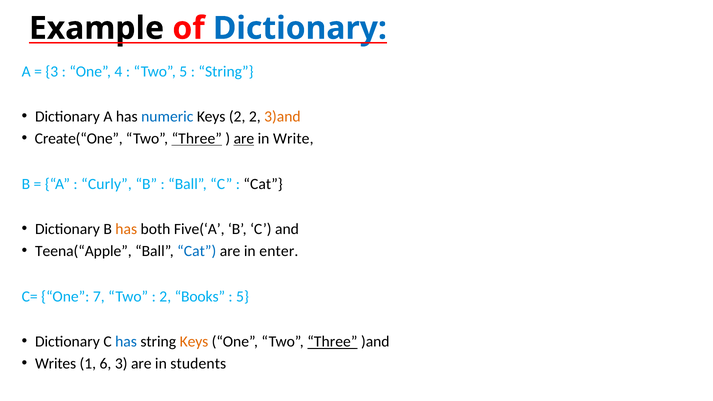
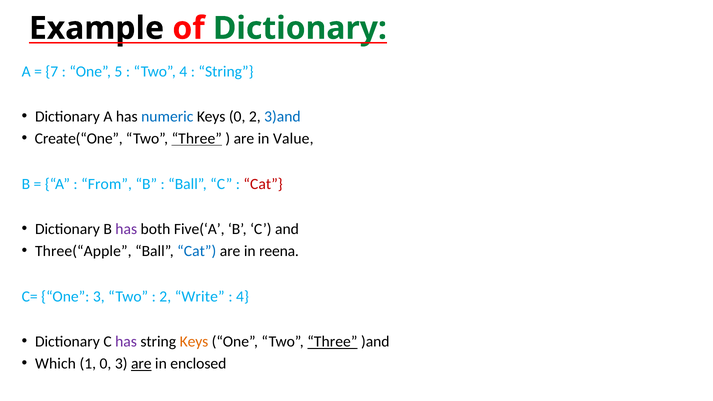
Dictionary colour: blue -> green (300, 28)
3: 3 -> 7 (52, 71)
4: 4 -> 5 (118, 71)
Two 5: 5 -> 4 (183, 71)
Keys 2: 2 -> 0 (237, 117)
3)and colour: orange -> blue (282, 117)
are underline: present -> none (244, 139)
Write: Write -> Value (293, 139)
Curly: Curly -> From (107, 184)
Cat colour: black -> red (263, 184)
has colour: orange -> purple (126, 229)
Teena(“Apple: Teena(“Apple -> Three(“Apple (83, 251)
enter: enter -> reena (279, 251)
One 7: 7 -> 3 (99, 296)
Books: Books -> Write (200, 296)
5: 5 -> 4 (243, 296)
has colour: blue -> purple (126, 342)
Writes: Writes -> Which (55, 364)
1 6: 6 -> 0 (105, 364)
are underline: none -> present (141, 364)
students: students -> enclosed (198, 364)
